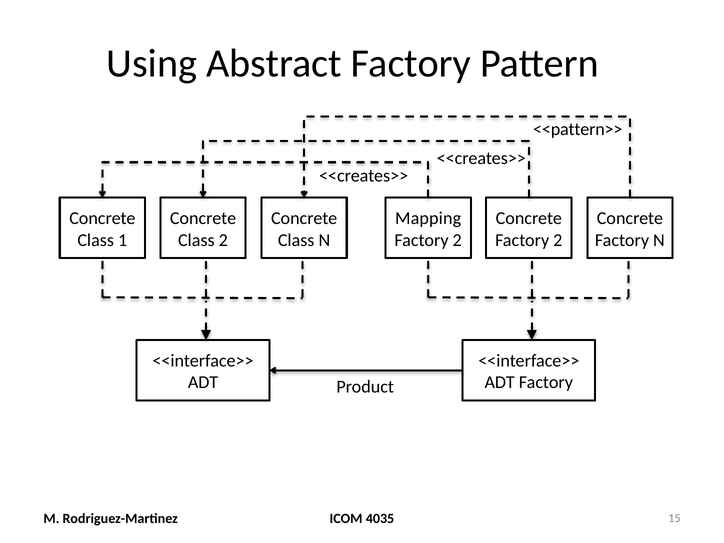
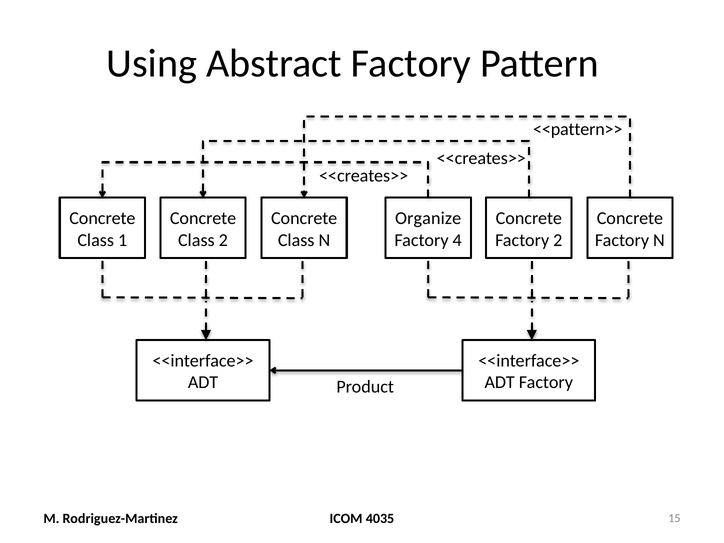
Mapping: Mapping -> Organize (428, 218)
2: 2 -> 4 (457, 240)
